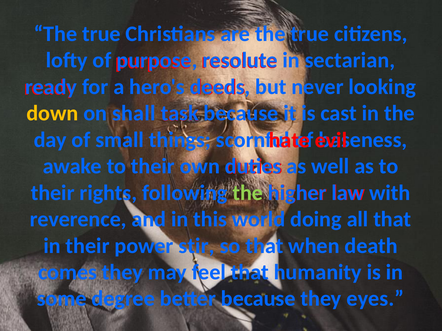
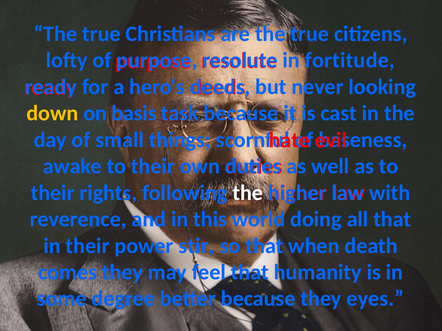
sectarian: sectarian -> fortitude (350, 60)
shall: shall -> basis (134, 114)
the colour: light green -> white (248, 193)
